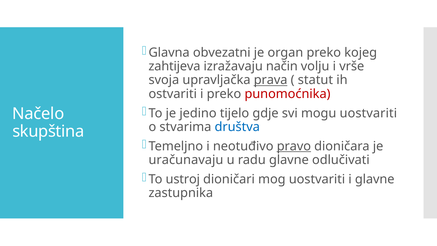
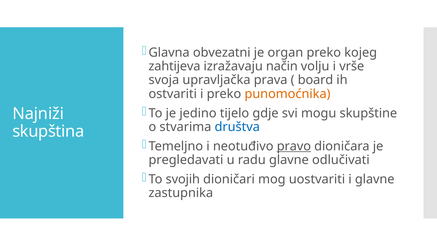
prava underline: present -> none (271, 80)
statut: statut -> board (315, 80)
punomoćnika colour: red -> orange (287, 94)
mogu uostvariti: uostvariti -> skupštine (368, 113)
Načelo: Načelo -> Najniži (38, 114)
uračunavaju: uračunavaju -> pregledavati (186, 160)
ustroj: ustroj -> svojih (183, 179)
